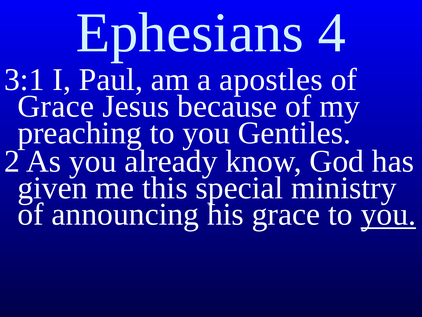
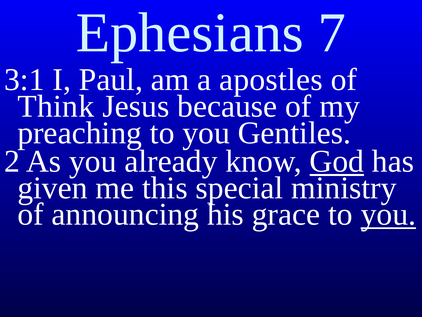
4: 4 -> 7 (332, 33)
Grace: Grace -> Think (56, 106)
God underline: none -> present (337, 161)
